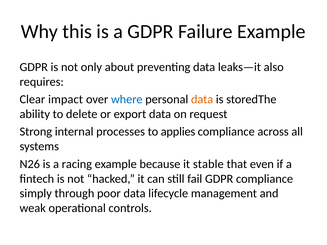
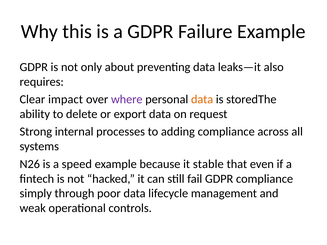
where colour: blue -> purple (127, 99)
applies: applies -> adding (178, 132)
racing: racing -> speed (77, 164)
